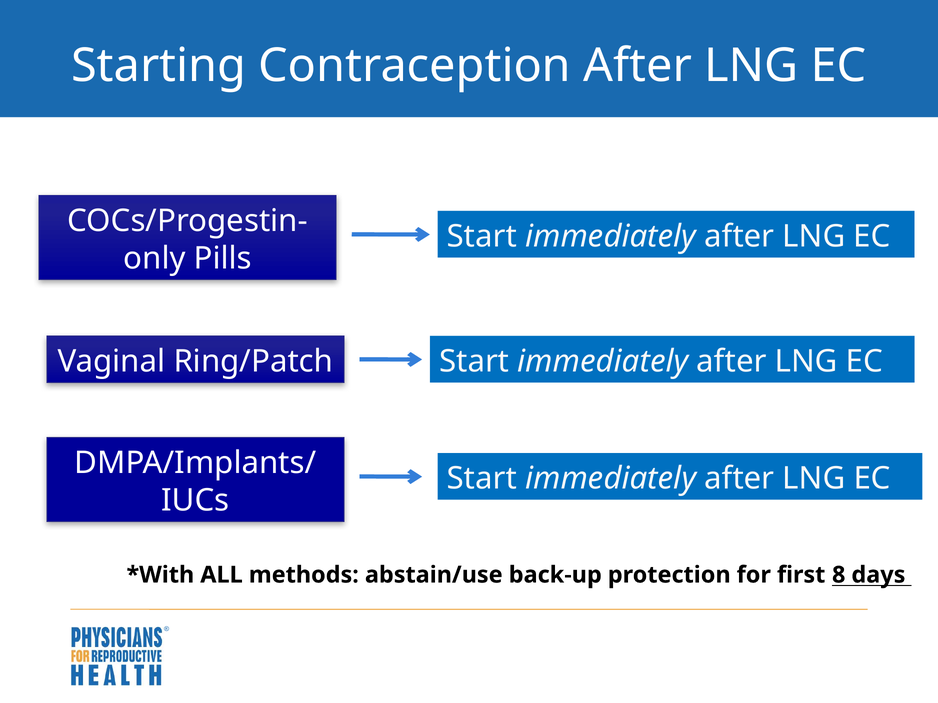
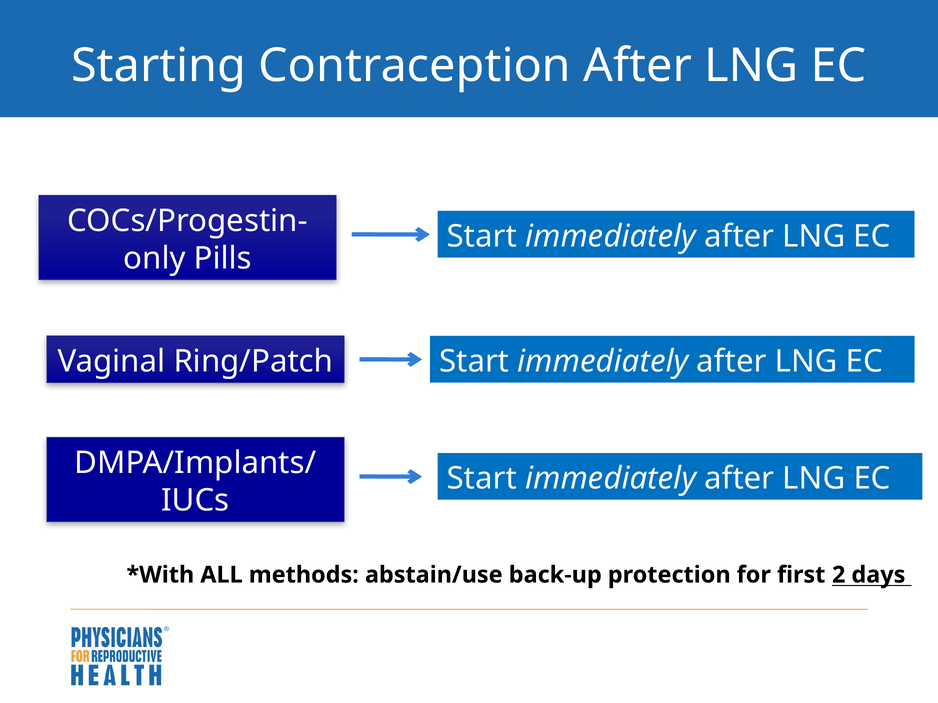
8: 8 -> 2 (839, 575)
